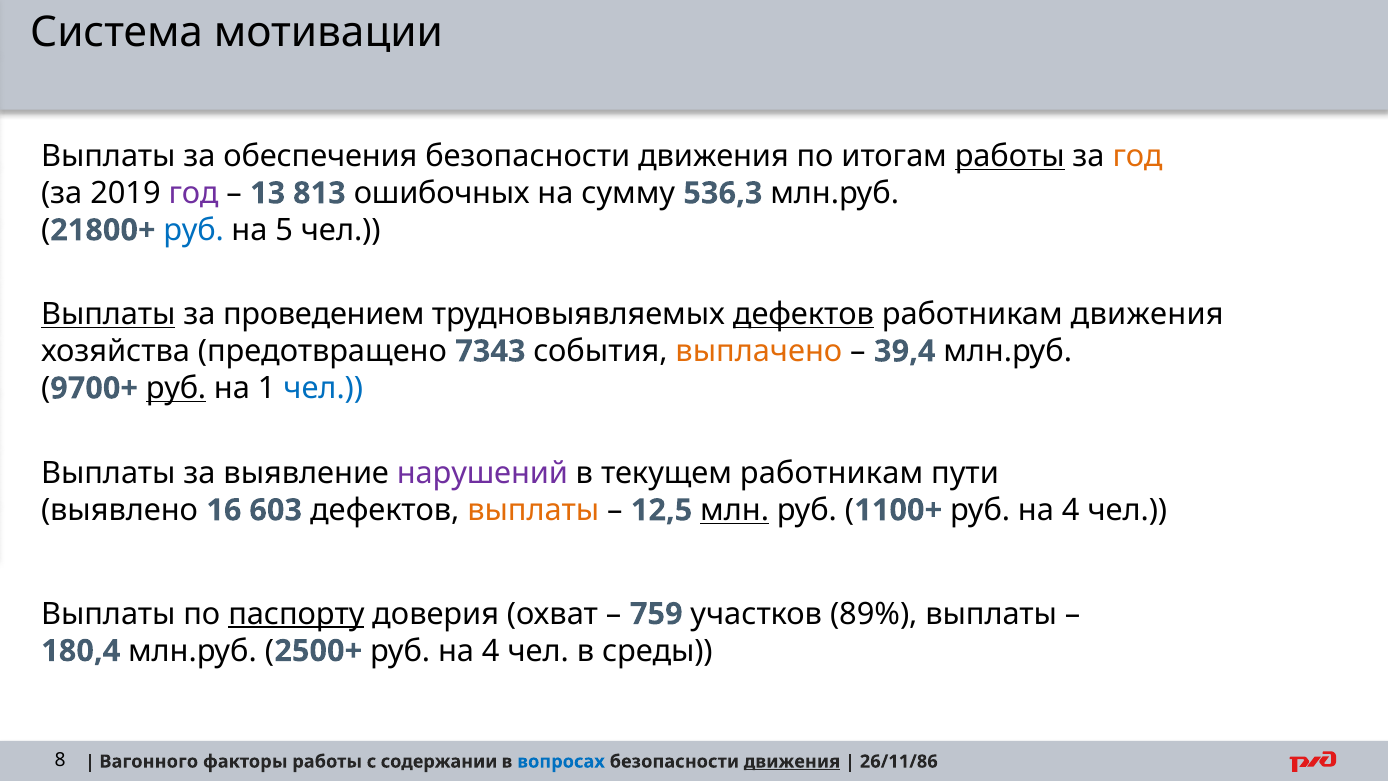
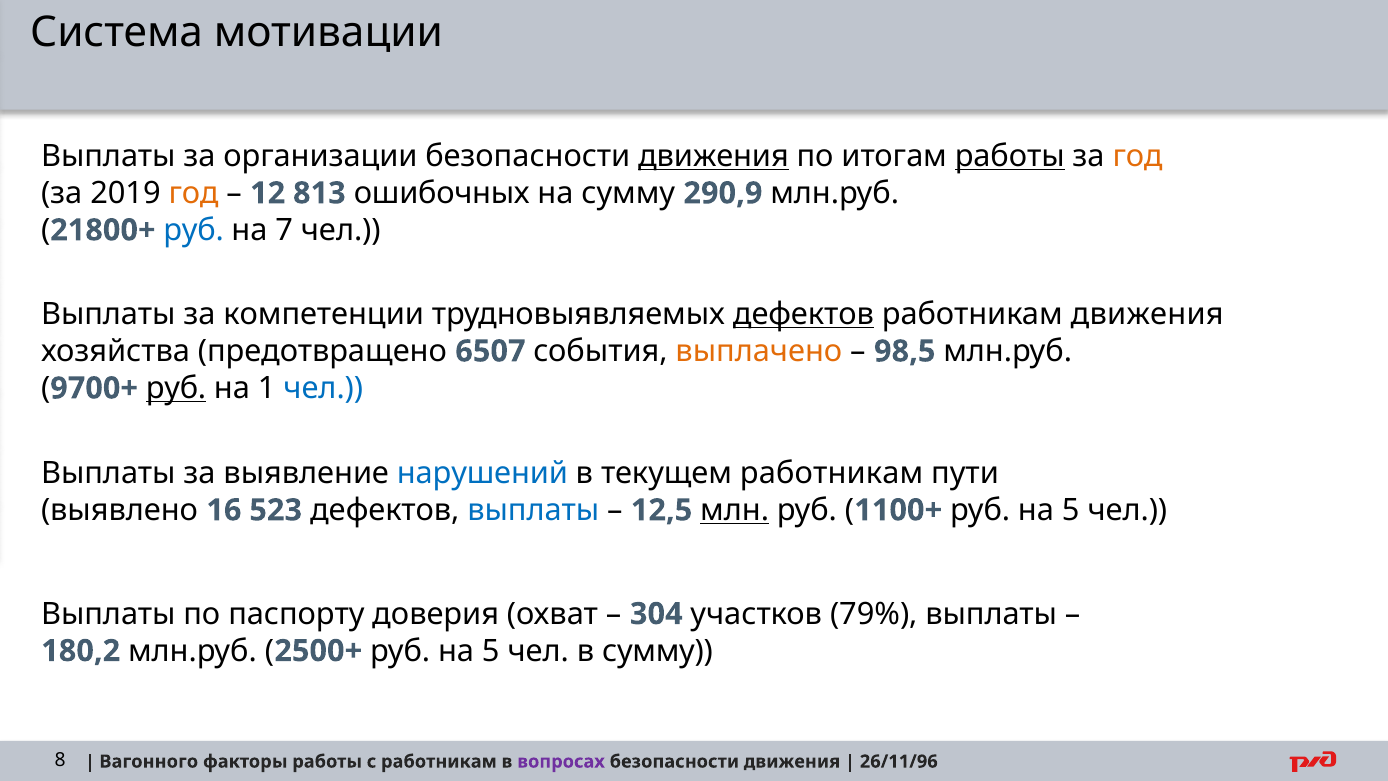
обеспечения: обеспечения -> организации (320, 156)
движения underline: none -> present (713, 156)
год colour: purple -> orange (194, 193)
13: 13 -> 12 (268, 193)
536,3: 536,3 -> 290,9 (723, 193)
5: 5 -> 7 (284, 230)
Выплаты underline: present -> none (108, 314)
проведением: проведением -> компетенции (324, 314)
7343: 7343 -> 6507 (490, 351)
39,4: 39,4 -> 98,5 (905, 351)
нарушений colour: purple -> blue (482, 473)
603: 603 -> 523 (276, 510)
выплаты colour: orange -> blue (533, 510)
1100+ руб на 4: 4 -> 5 (1071, 510)
паспорту underline: present -> none (296, 614)
759: 759 -> 304 (656, 614)
89%: 89% -> 79% (874, 614)
180,4: 180,4 -> 180,2 (81, 651)
2500+ руб на 4: 4 -> 5 (491, 651)
в среды: среды -> сумму (657, 651)
с содержании: содержании -> работникам (439, 761)
вопросах colour: blue -> purple (561, 761)
движения underline: present -> none (792, 761)
26/11/86: 26/11/86 -> 26/11/96 (899, 761)
